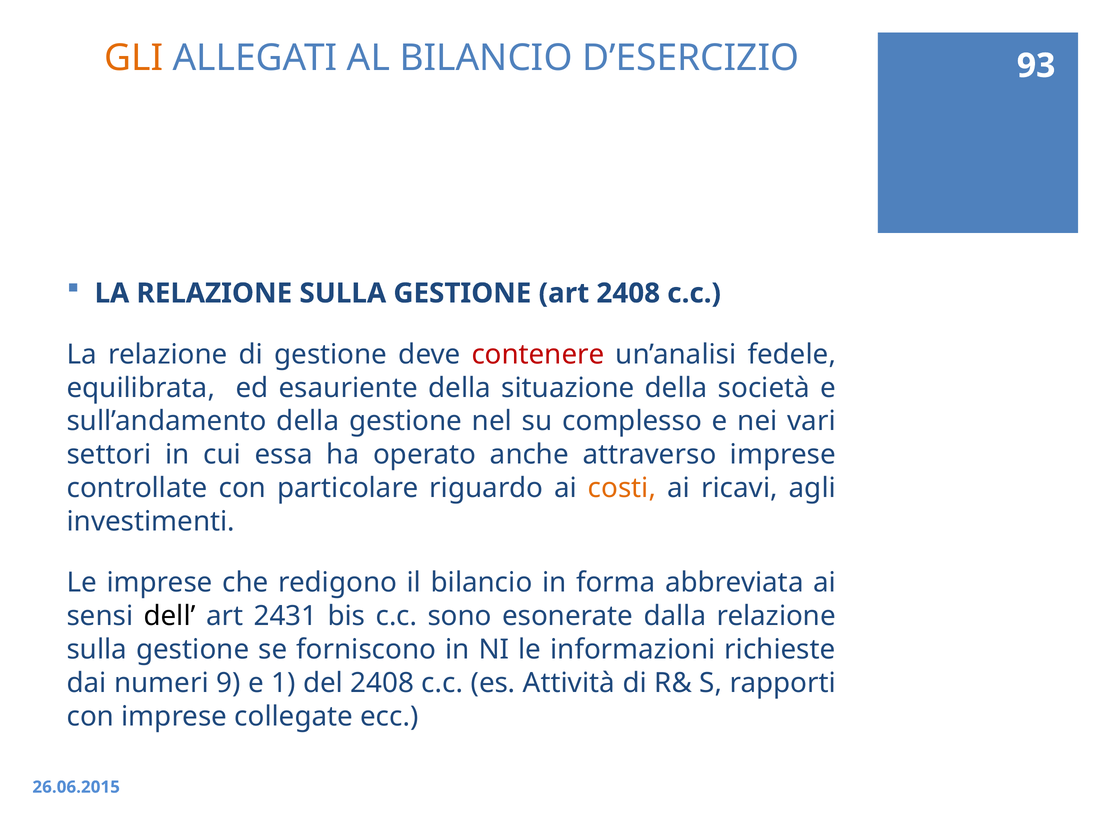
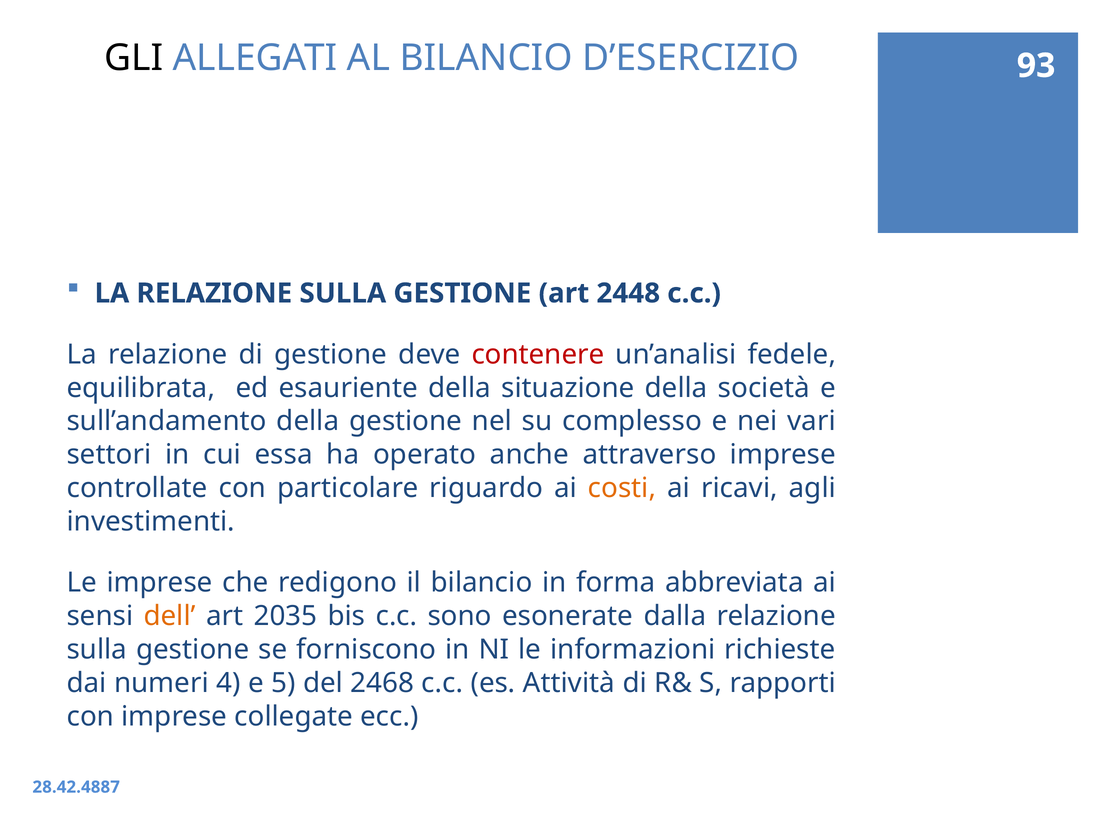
GLI colour: orange -> black (134, 58)
art 2408: 2408 -> 2448 (628, 293)
dell colour: black -> orange (170, 616)
2431: 2431 -> 2035 (285, 616)
9: 9 -> 4 (229, 683)
1: 1 -> 5 (283, 683)
del 2408: 2408 -> 2468 (382, 683)
26.06.2015: 26.06.2015 -> 28.42.4887 (76, 787)
